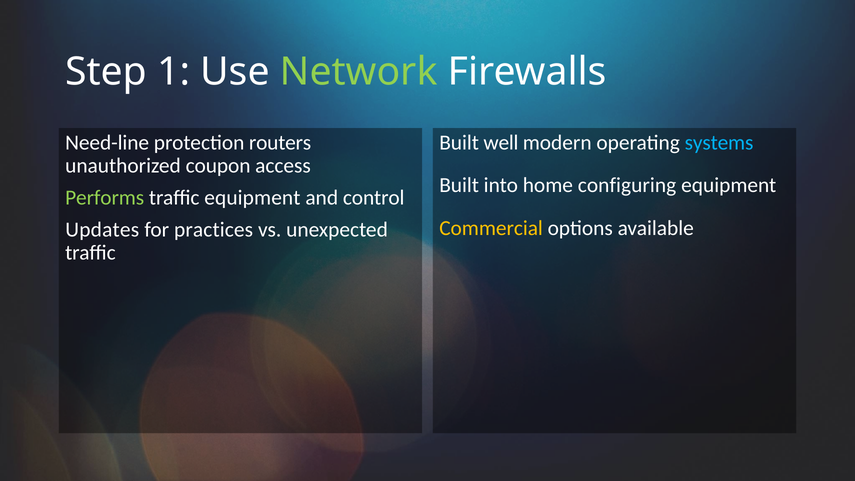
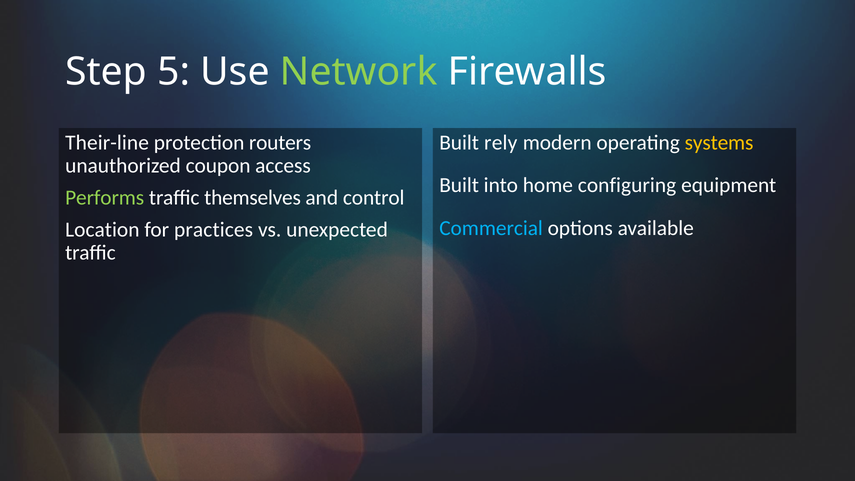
1: 1 -> 5 (174, 72)
Need-line: Need-line -> Their-line (107, 143)
well: well -> rely (501, 143)
systems colour: light blue -> yellow (719, 143)
traffic equipment: equipment -> themselves (253, 198)
Commercial colour: yellow -> light blue (491, 228)
Updates: Updates -> Location (102, 230)
